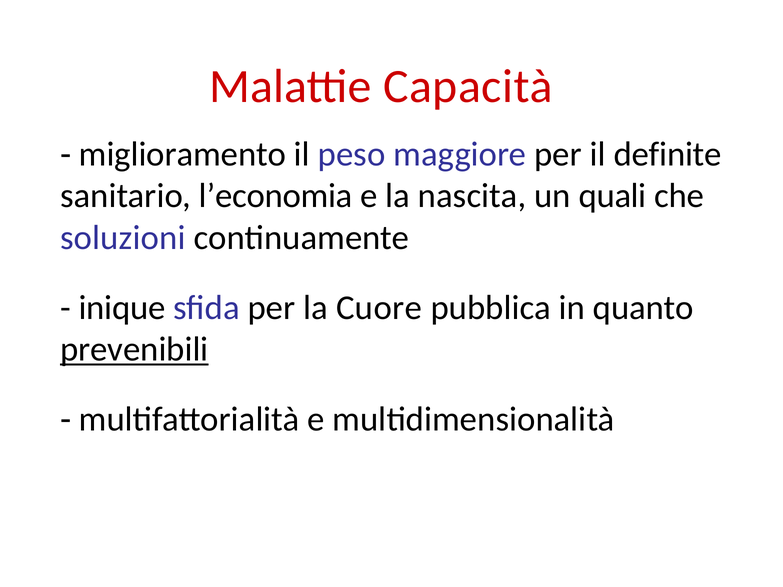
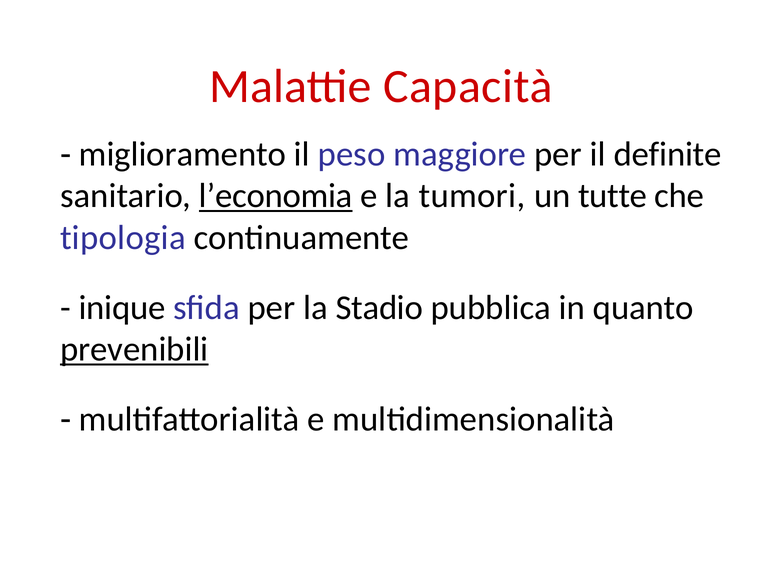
l’economia underline: none -> present (276, 196)
nascita: nascita -> tumori (472, 196)
quali: quali -> tutte (613, 196)
soluzioni: soluzioni -> tipologia (123, 238)
Cuore: Cuore -> Stadio (379, 308)
